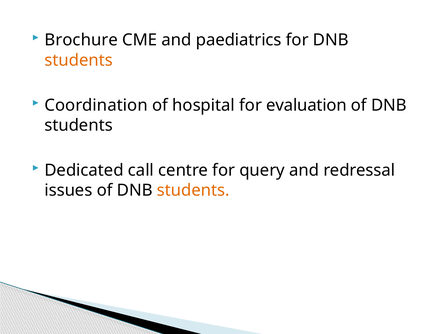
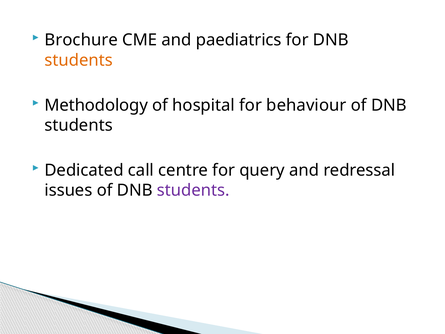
Coordination: Coordination -> Methodology (96, 105)
evaluation: evaluation -> behaviour (306, 105)
students colour: orange -> purple (193, 190)
